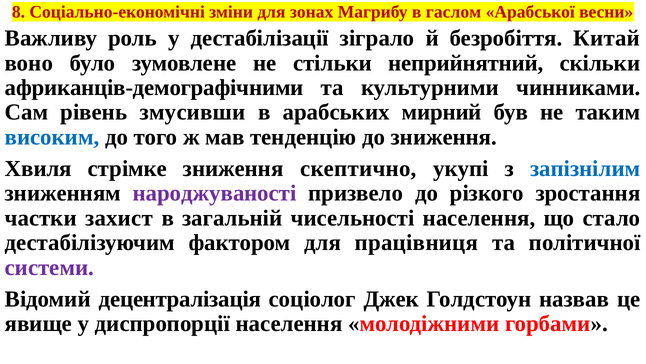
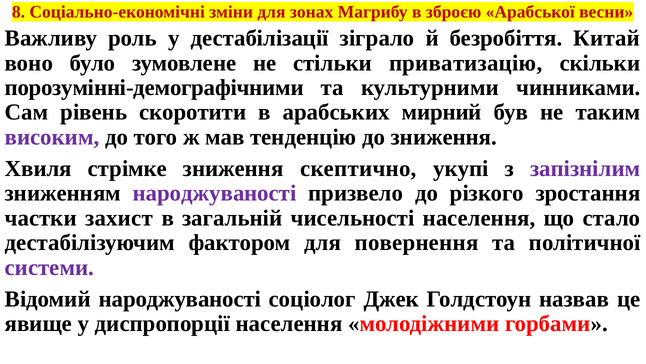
гаслом: гаслом -> зброєю (454, 12)
неприйнятний: неприйнятний -> приватизацію (466, 63)
африканців-демографічними: африканців-демографічними -> порозумінні-демографічними (154, 88)
змусивши: змусивши -> скоротити (193, 112)
високим colour: blue -> purple (52, 137)
запізнілим colour: blue -> purple (585, 168)
працівниця: працівниця -> повернення (417, 242)
Відомий децентралізація: децентралізація -> народжуваності (180, 299)
